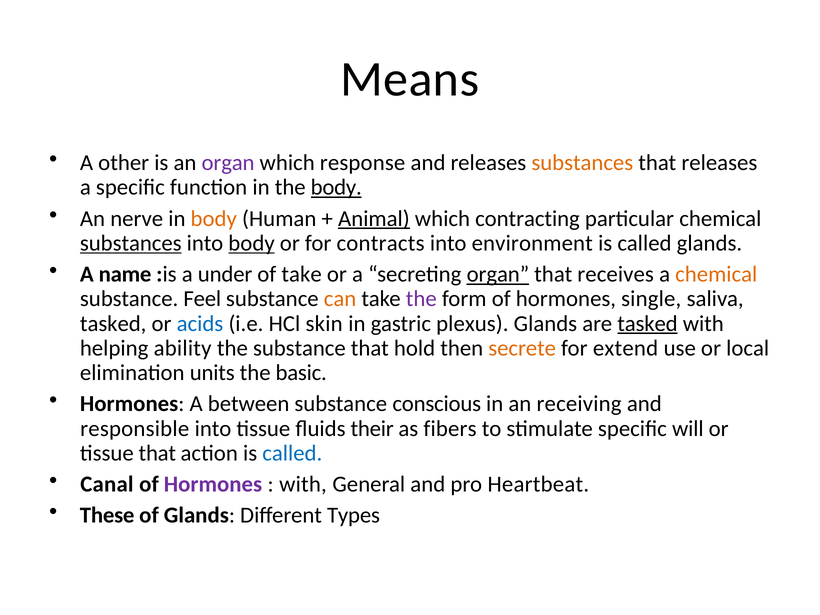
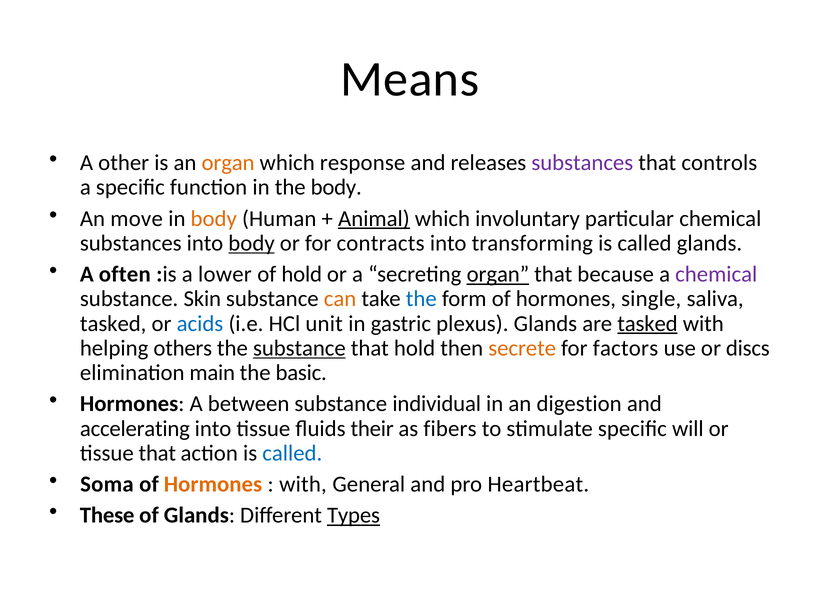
organ colour: purple -> orange (228, 163)
substances colour: orange -> purple (582, 163)
that releases: releases -> controls (719, 163)
body underline: present -> none (336, 187)
nerve: nerve -> move (137, 219)
contracting: contracting -> involuntary (528, 219)
substances underline: present -> none (131, 243)
environment: environment -> transforming (532, 243)
name: name -> often (125, 274)
under: under -> lower (225, 274)
of take: take -> hold (302, 274)
receives: receives -> because (616, 274)
chemical colour: orange -> purple (716, 274)
Feel: Feel -> Skin (202, 299)
the colour: purple -> blue (421, 299)
skin: skin -> unit (324, 324)
ability: ability -> others (183, 348)
substance underline: none -> present (299, 348)
extend: extend -> factors (626, 348)
local: local -> discs (748, 348)
units: units -> main (212, 373)
conscious: conscious -> individual (437, 404)
receiving: receiving -> digestion (579, 404)
responsible: responsible -> accelerating (135, 429)
Canal: Canal -> Soma (107, 484)
Hormones colour: purple -> orange (213, 484)
Types underline: none -> present (353, 515)
